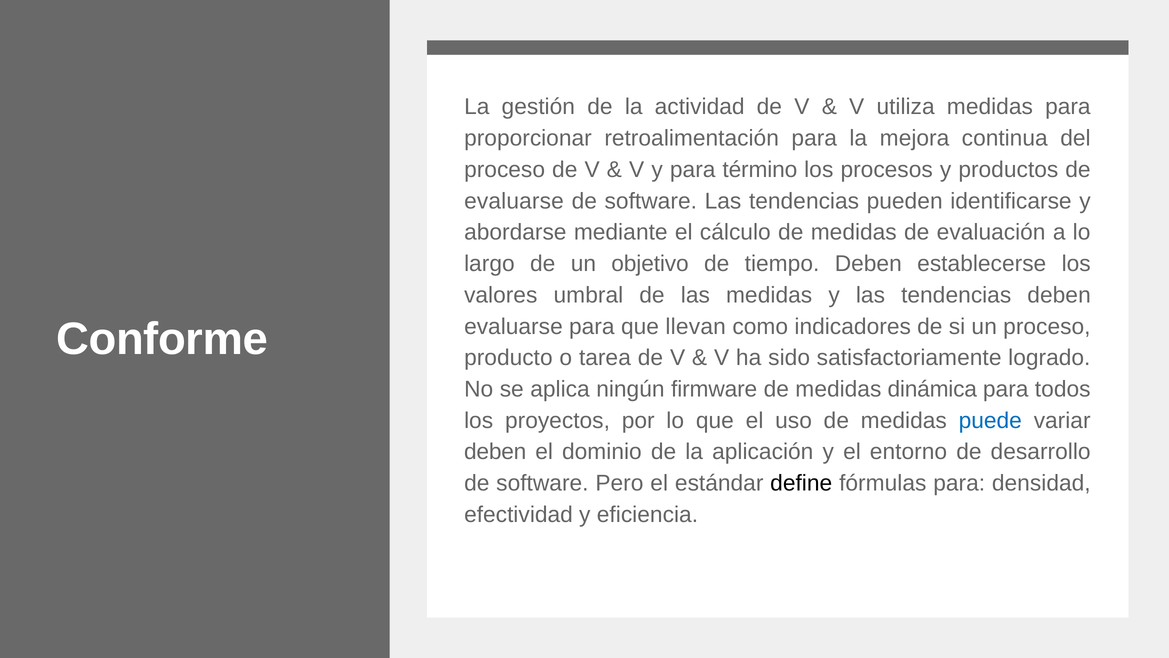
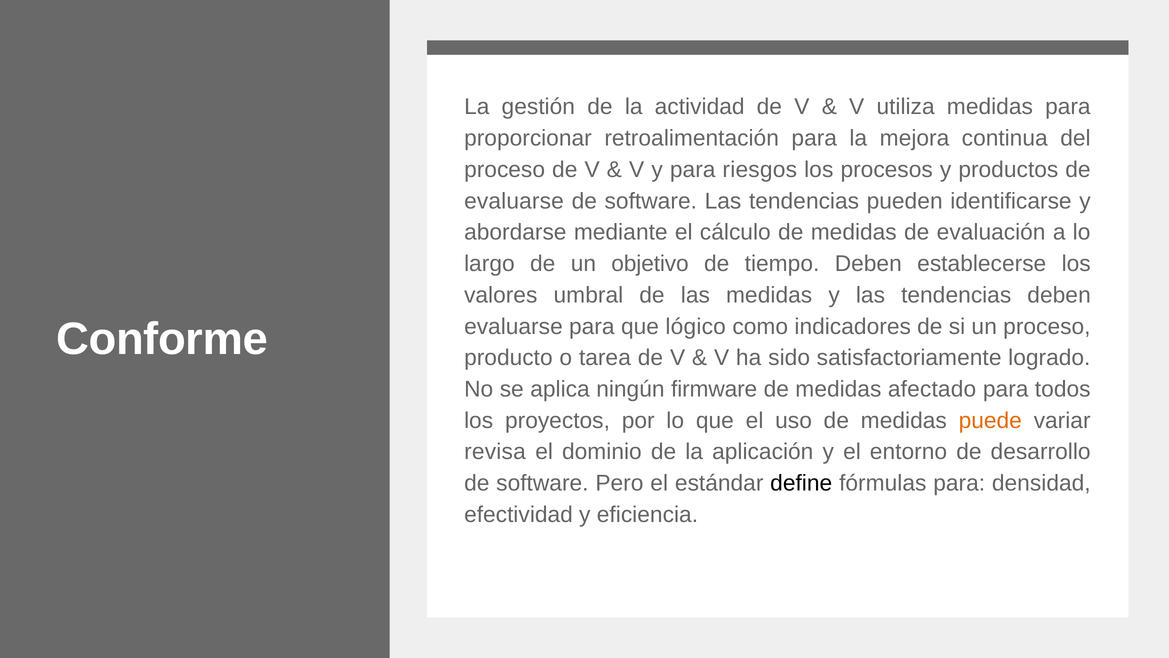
término: término -> riesgos (760, 170)
llevan: llevan -> lógico (696, 326)
dinámica: dinámica -> afectado (932, 389)
puede colour: blue -> orange (990, 420)
deben: deben -> revisa (495, 452)
